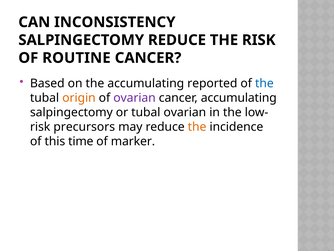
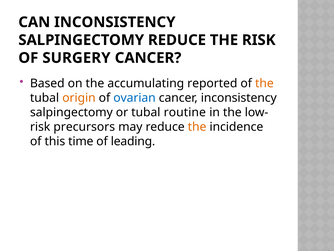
ROUTINE: ROUTINE -> SURGERY (76, 58)
the colour: blue -> orange (264, 83)
ovarian colour: purple -> blue (135, 98)
cancer accumulating: accumulating -> inconsistency (239, 98)
tubal ovarian: ovarian -> routine (185, 112)
marker: marker -> leading (133, 141)
